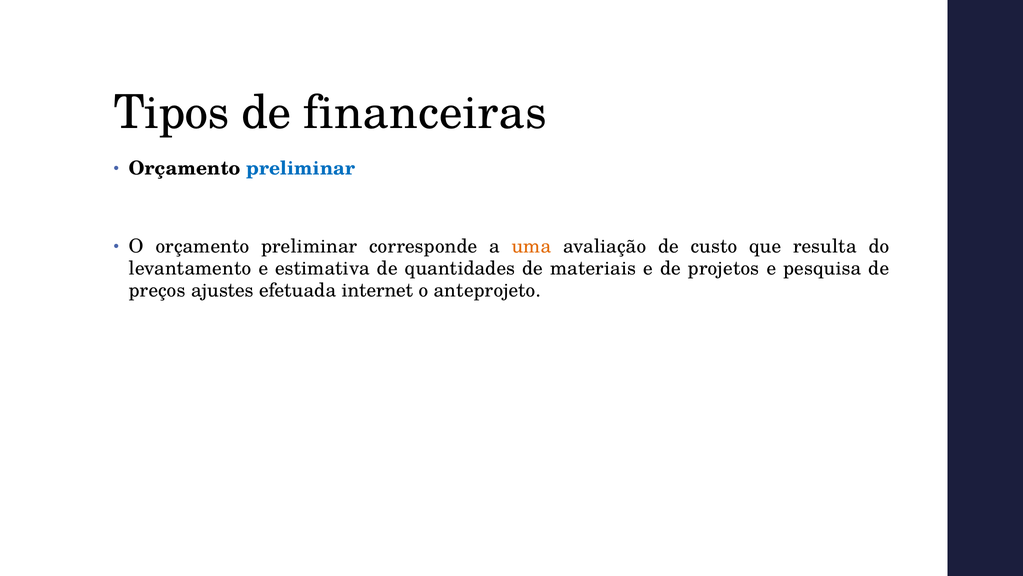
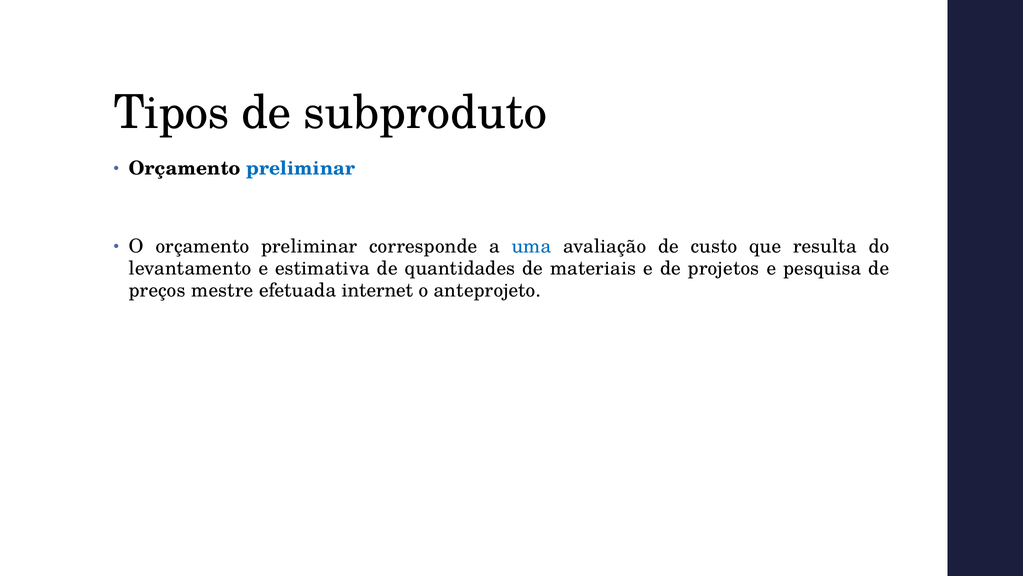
financeiras: financeiras -> subproduto (425, 112)
uma colour: orange -> blue (531, 246)
ajustes: ajustes -> mestre (222, 290)
